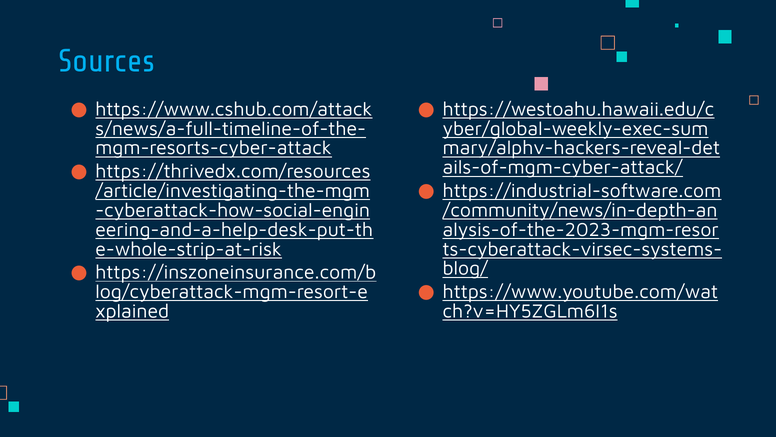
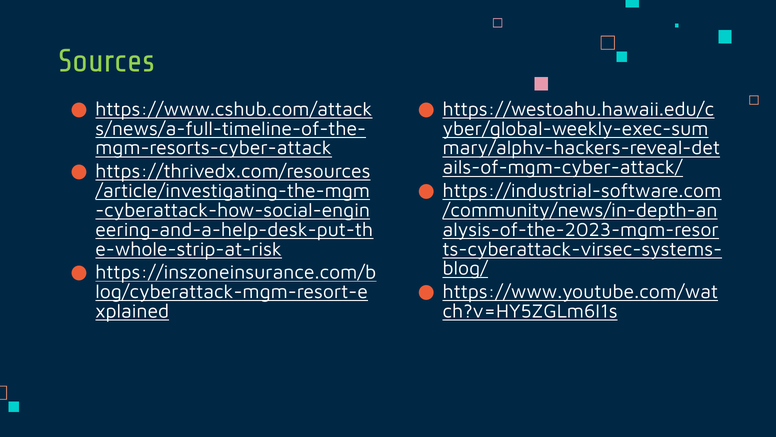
Sources colour: light blue -> light green (107, 61)
